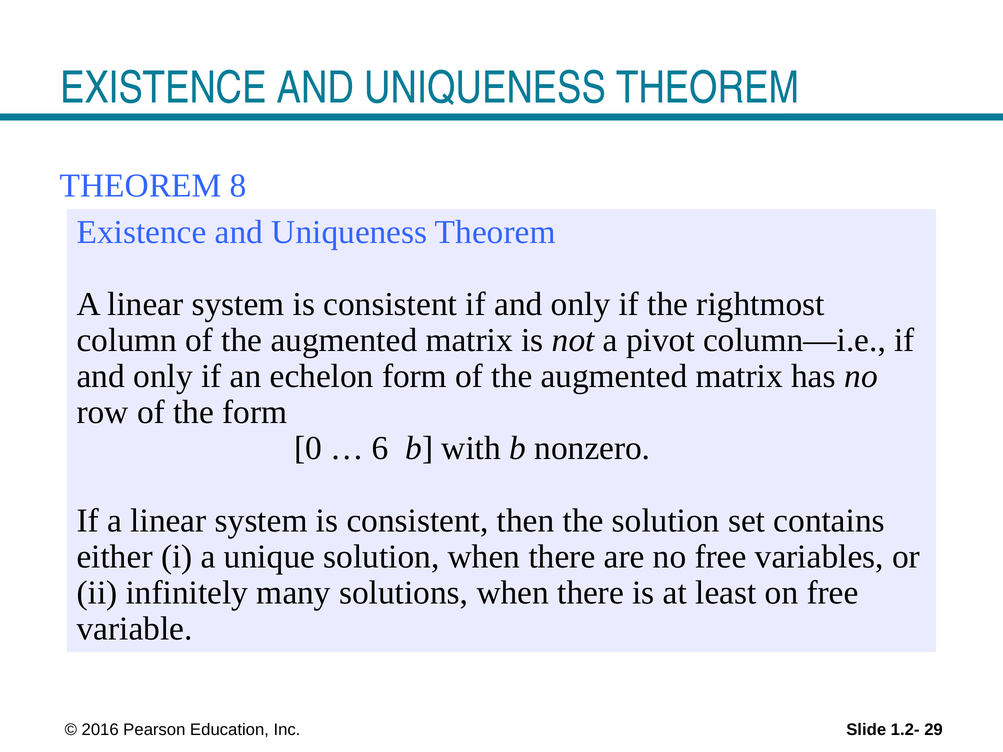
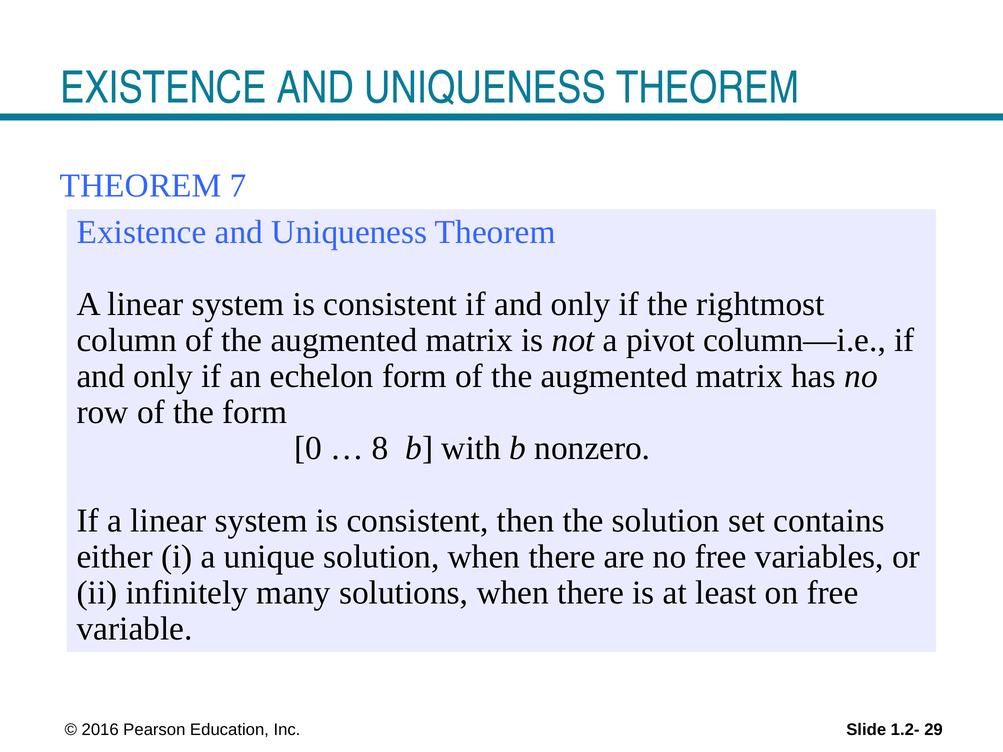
8: 8 -> 7 (238, 186)
6: 6 -> 8 (380, 449)
